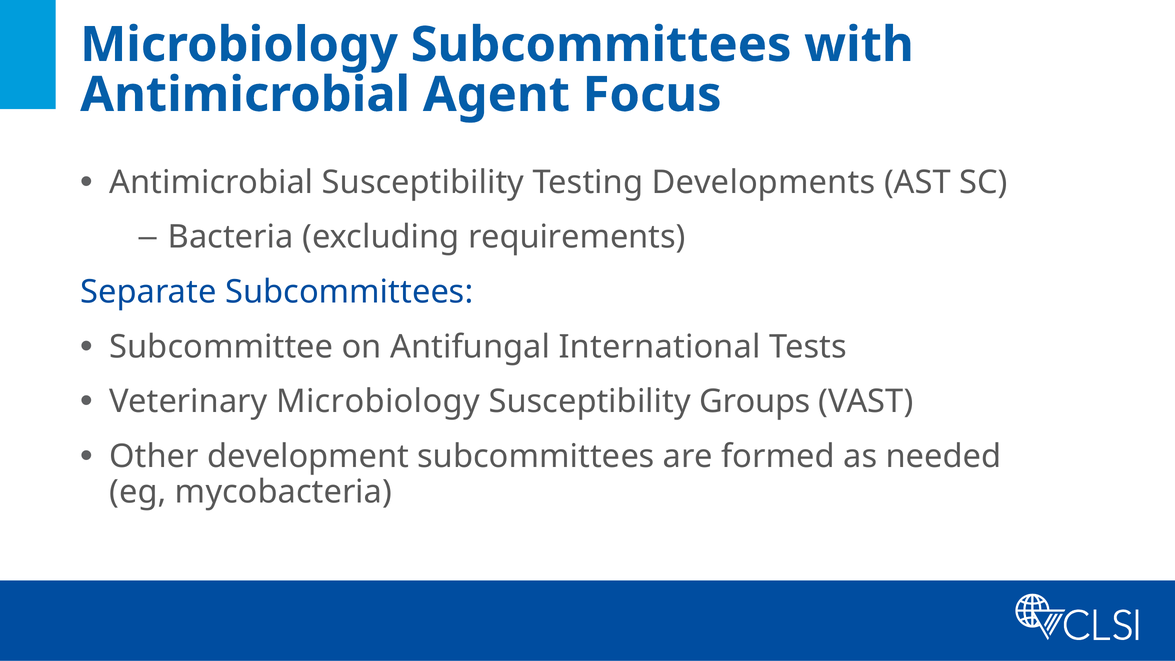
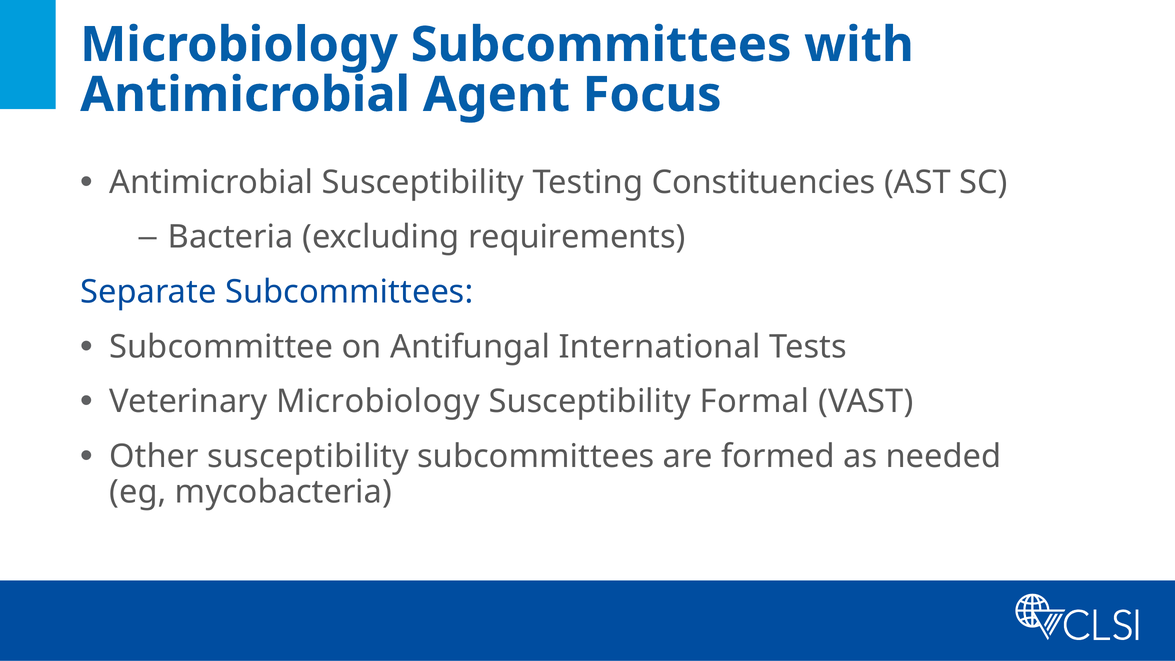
Developments: Developments -> Constituencies (764, 182)
Groups: Groups -> Formal (754, 402)
Other development: development -> susceptibility (308, 456)
